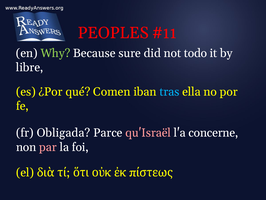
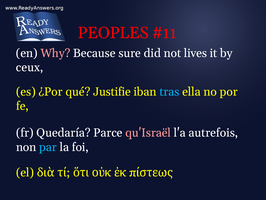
Why colour: light green -> pink (55, 53)
todo: todo -> lives (195, 53)
libre: libre -> ceux (30, 67)
Comen: Comen -> Justifie (112, 92)
Obligada: Obligada -> Quedaría (63, 133)
concerne: concerne -> autrefois (213, 133)
par colour: pink -> light blue (48, 147)
